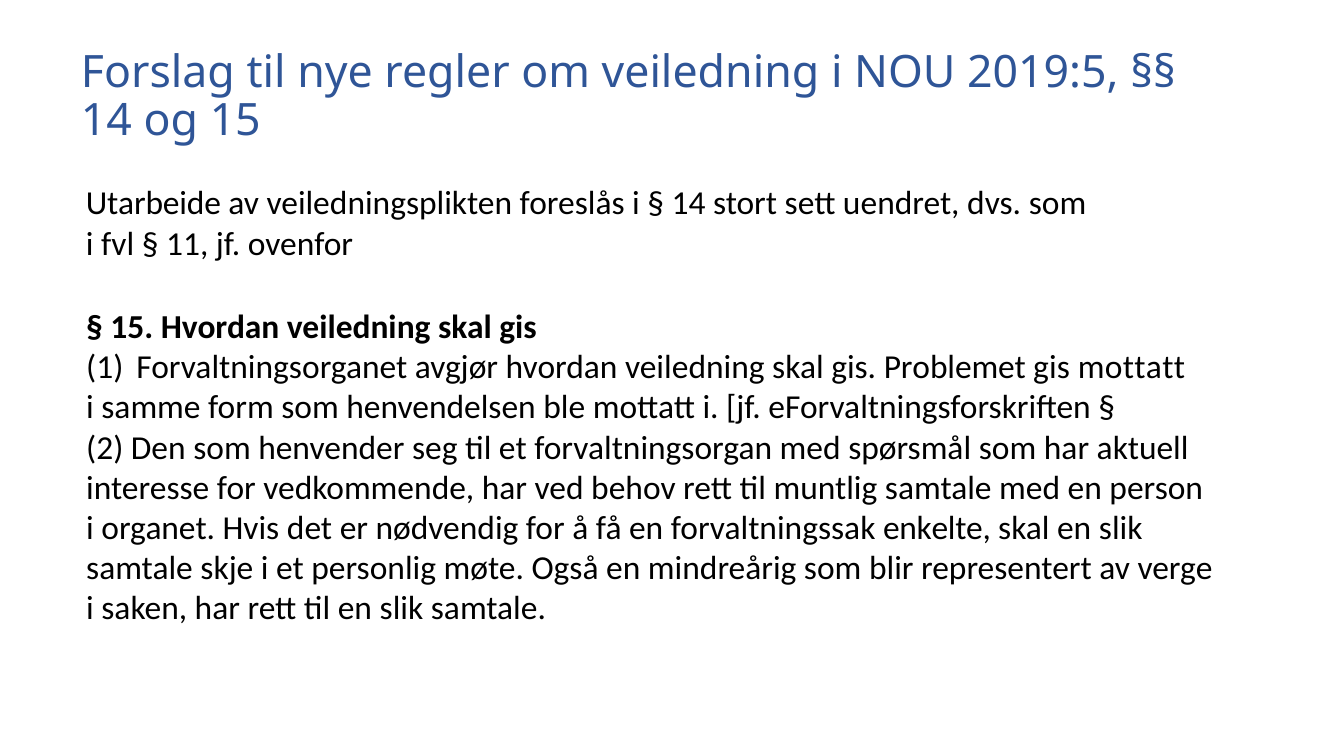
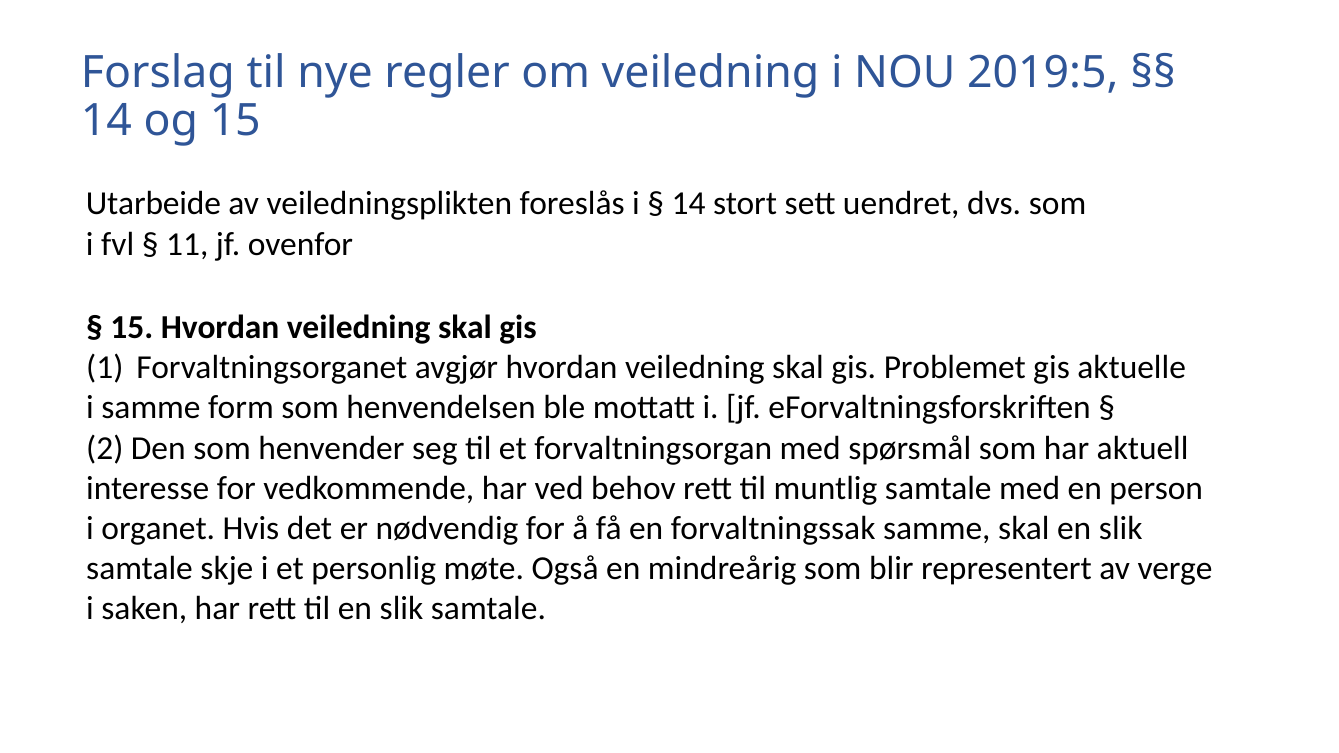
gis mottatt: mottatt -> aktuelle (1132, 368)
forvaltningssak enkelte: enkelte -> samme (937, 529)
